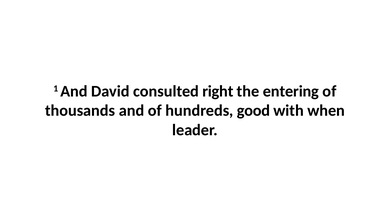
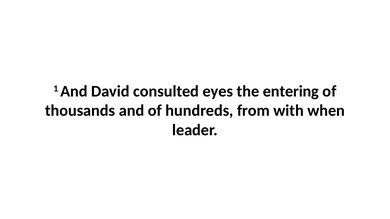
right: right -> eyes (218, 91)
good: good -> from (253, 111)
